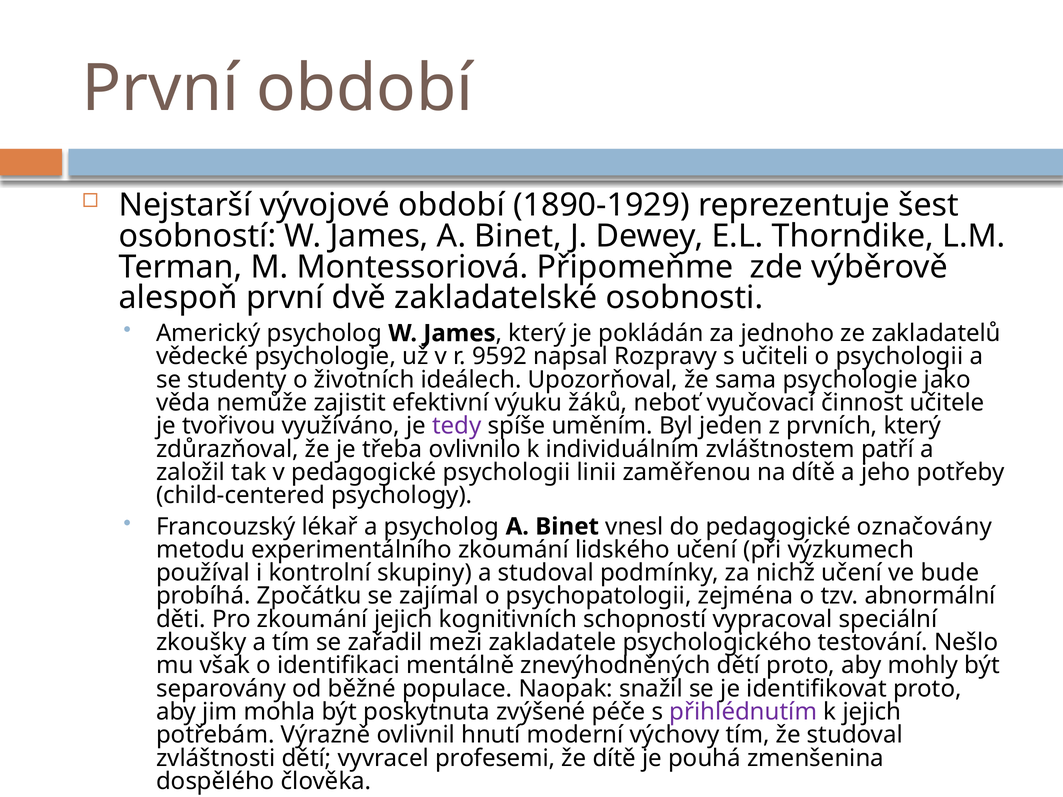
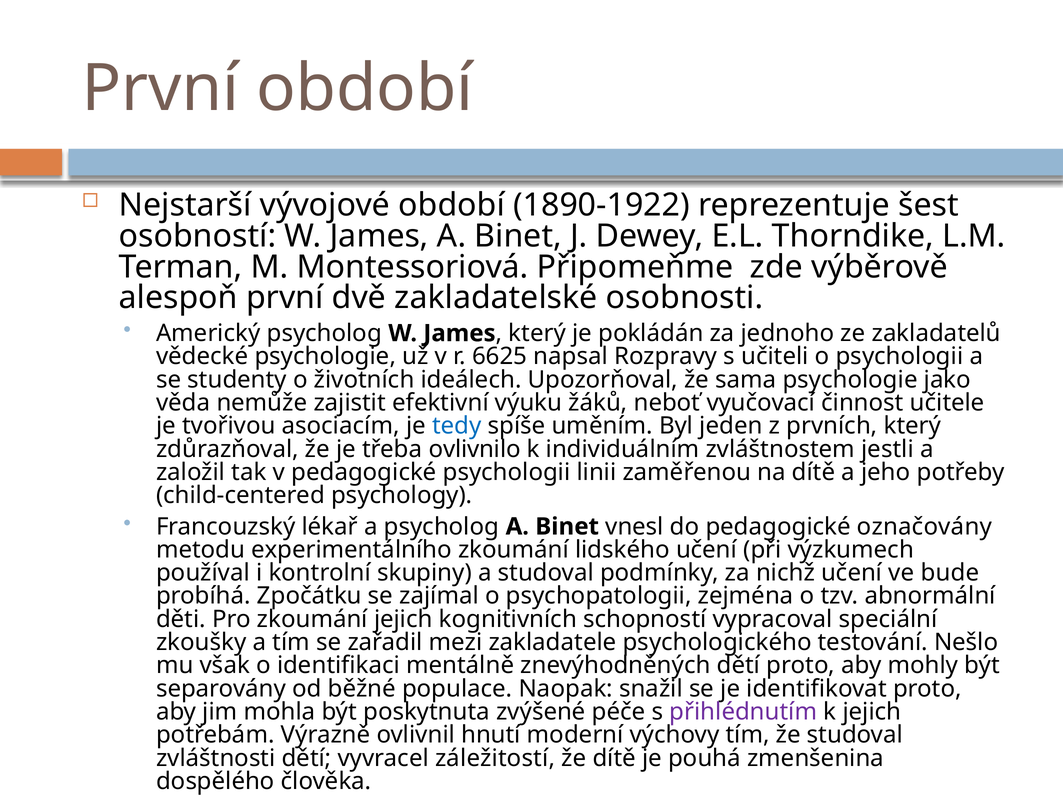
1890-1929: 1890-1929 -> 1890-1922 (602, 205)
9592: 9592 -> 6625 (500, 357)
využíváno: využíváno -> asociacím (341, 426)
tedy colour: purple -> blue (457, 426)
patří: patří -> jestli (888, 449)
profesemi: profesemi -> záležitostí (495, 758)
